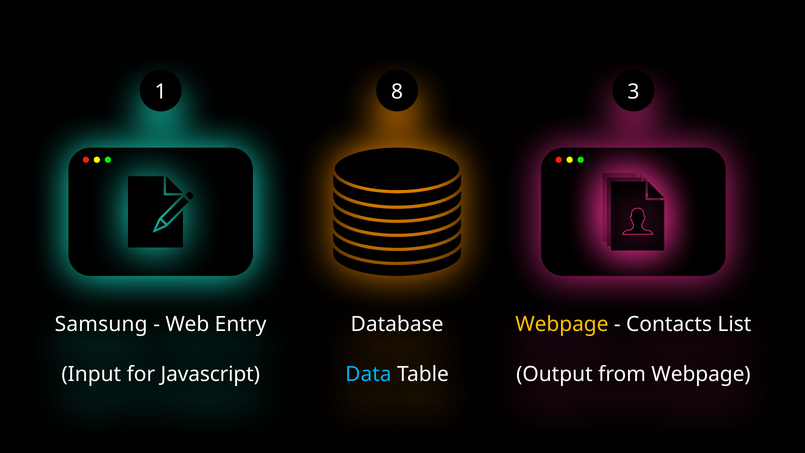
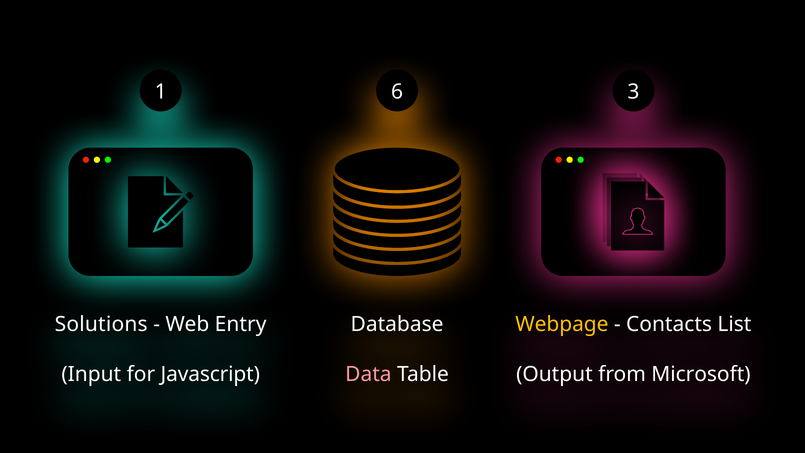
8: 8 -> 6 (397, 92)
Samsung: Samsung -> Solutions (101, 324)
Data colour: light blue -> pink (368, 374)
from Webpage: Webpage -> Microsoft (701, 374)
